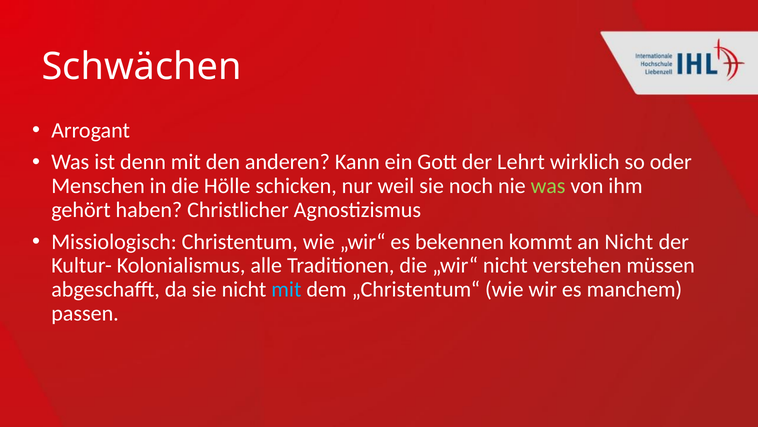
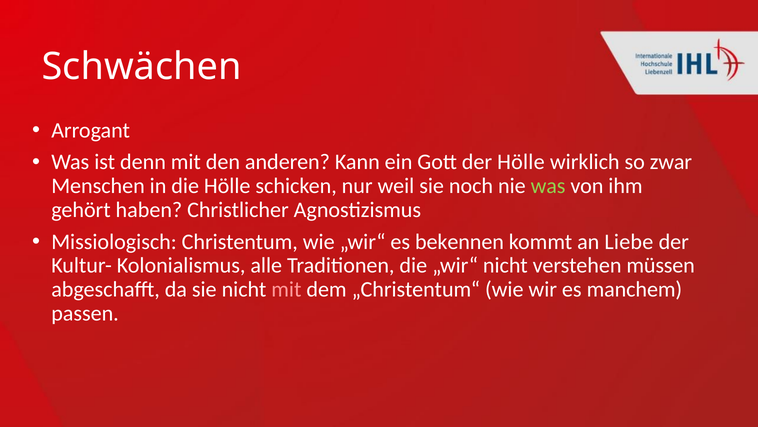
der Lehrt: Lehrt -> Hölle (521, 162)
oder: oder -> zwar (671, 162)
an Nicht: Nicht -> Liebe (629, 241)
mit colour: light blue -> pink (286, 289)
